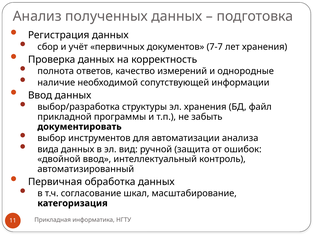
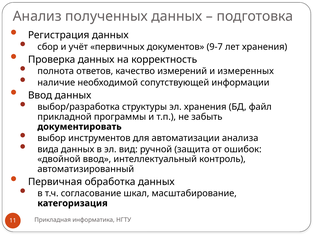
7-7: 7-7 -> 9-7 (215, 47)
однородные: однородные -> измеренных (246, 71)
